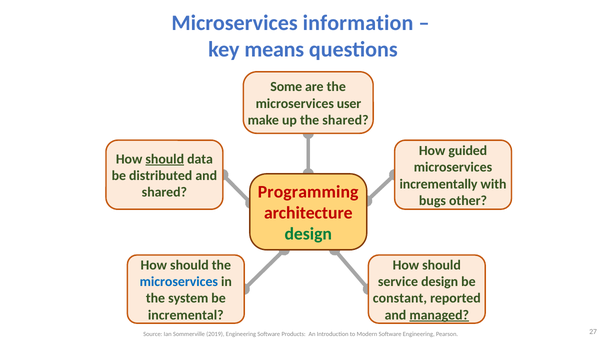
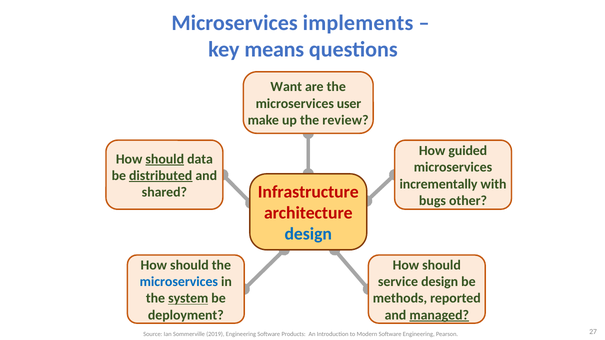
information: information -> implements (358, 23)
Some: Some -> Want (286, 87)
the shared: shared -> review (345, 120)
distributed underline: none -> present (161, 176)
Programming: Programming -> Infrastructure (308, 192)
design colour: green -> blue (308, 234)
system underline: none -> present (188, 299)
constant: constant -> methods (400, 299)
incremental: incremental -> deployment (186, 315)
